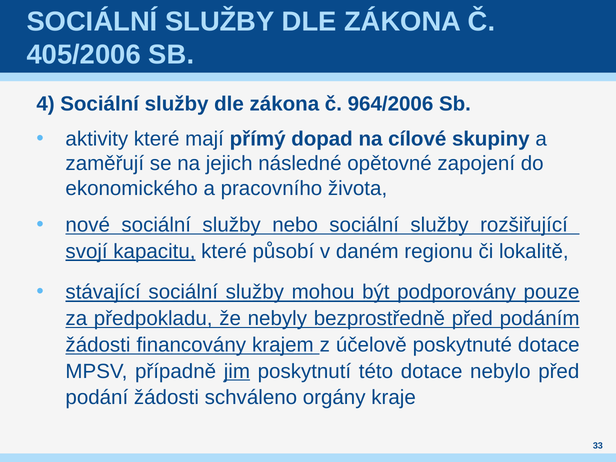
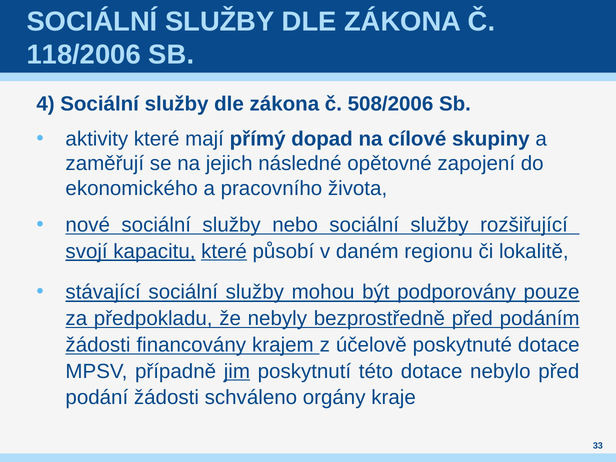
405/2006: 405/2006 -> 118/2006 (84, 55)
964/2006: 964/2006 -> 508/2006 (391, 104)
které underline: none -> present (224, 251)
